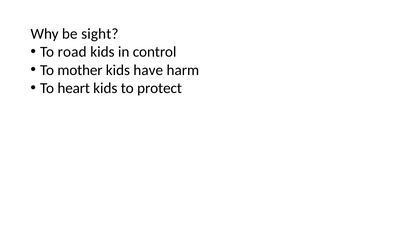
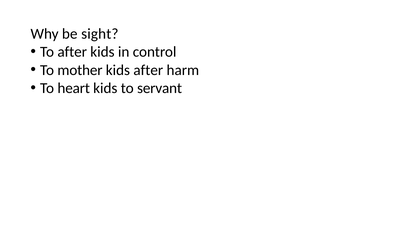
To road: road -> after (72, 52)
kids have: have -> after (148, 70)
protect: protect -> servant (160, 88)
